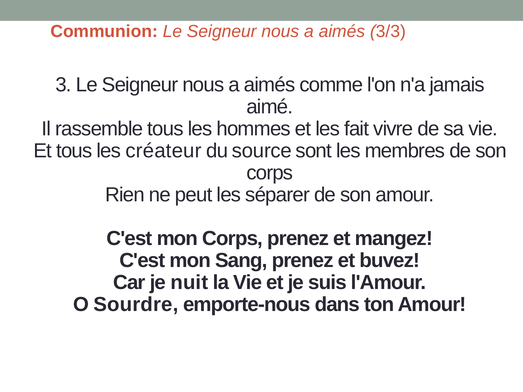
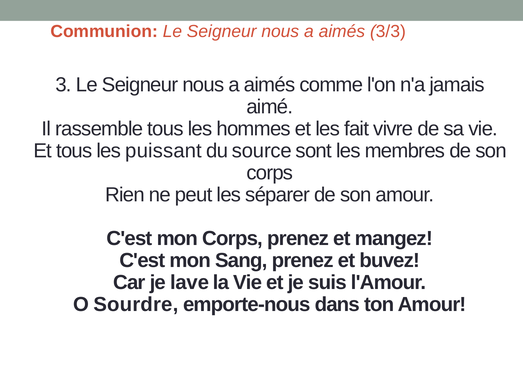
créateur: créateur -> puissant (164, 151)
nuit: nuit -> lave (190, 283)
